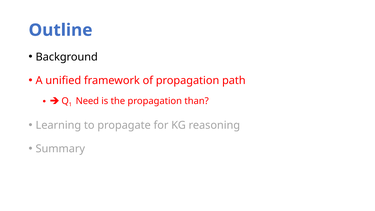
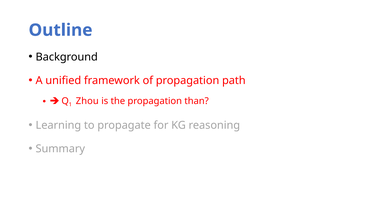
Need: Need -> Zhou (87, 101)
